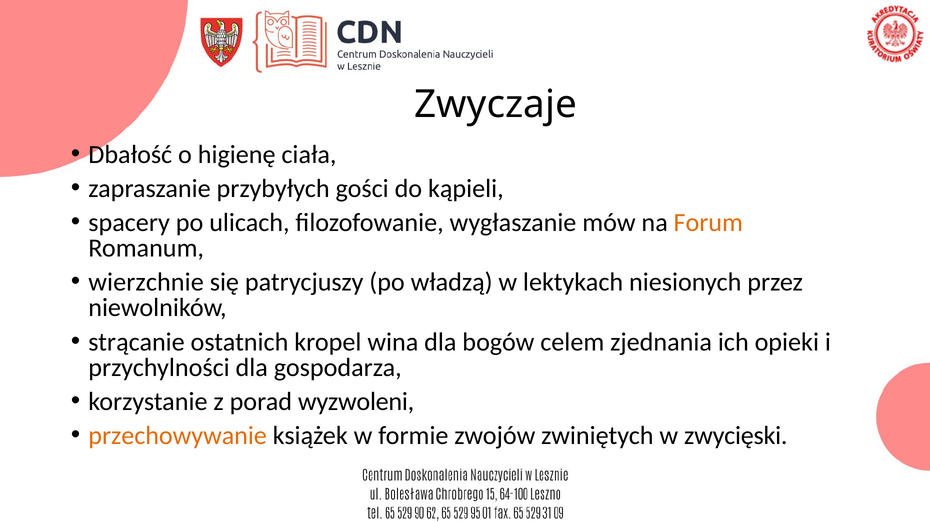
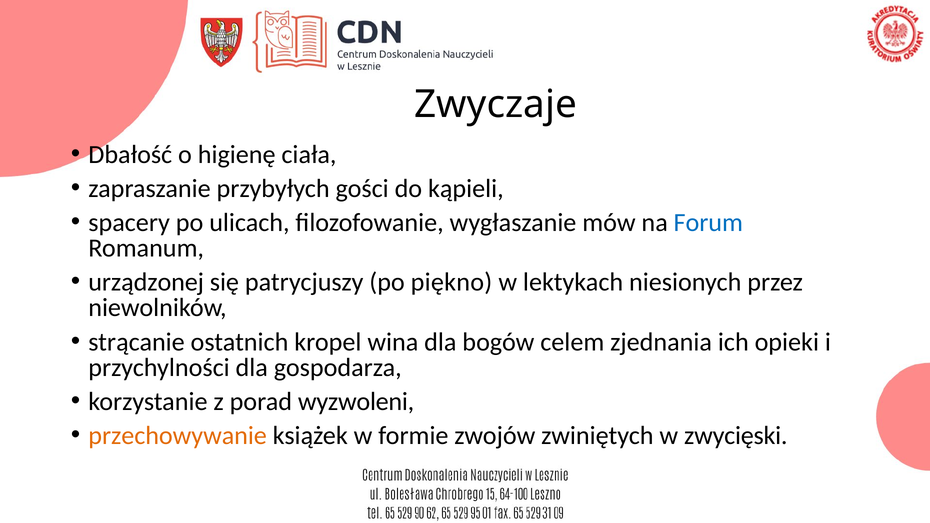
Forum colour: orange -> blue (708, 223)
wierzchnie: wierzchnie -> urządzonej (146, 282)
władzą: władzą -> piękno (451, 282)
